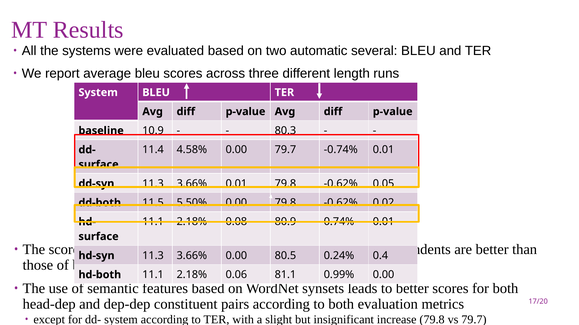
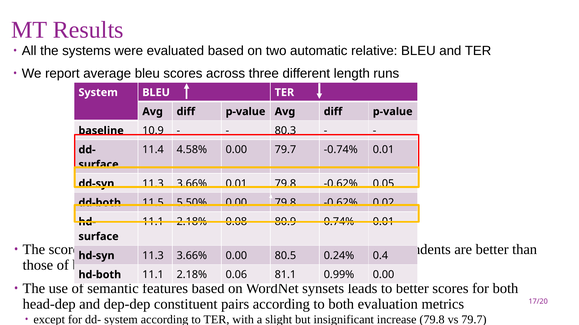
several: several -> relative (374, 51)
